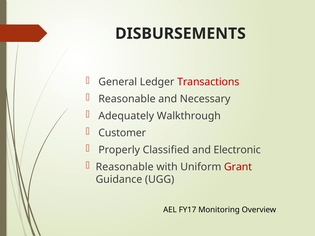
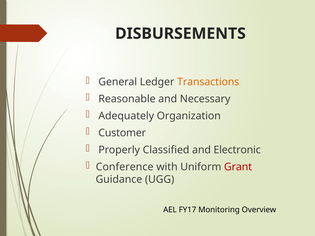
Transactions colour: red -> orange (208, 82)
Walkthrough: Walkthrough -> Organization (189, 116)
Reasonable: Reasonable -> Conference (125, 167)
